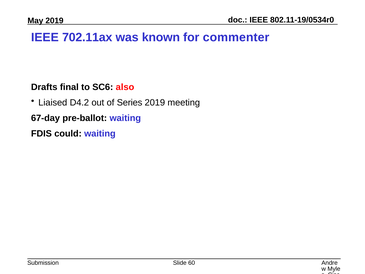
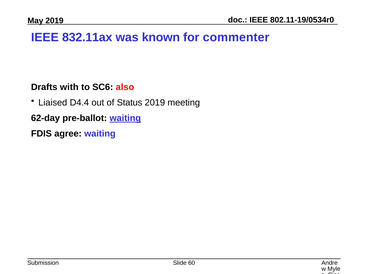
702.11ax: 702.11ax -> 832.11ax (87, 37)
final: final -> with (69, 87)
D4.2: D4.2 -> D4.4 (79, 103)
Series: Series -> Status (130, 103)
67-day: 67-day -> 62-day (45, 118)
waiting underline: none -> present (125, 118)
could: could -> agree (68, 134)
